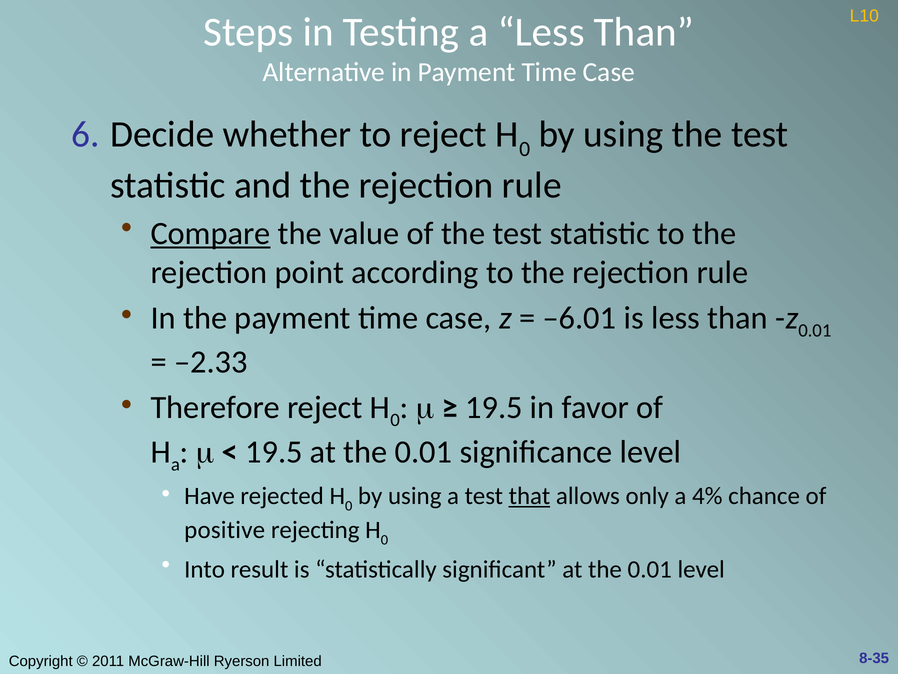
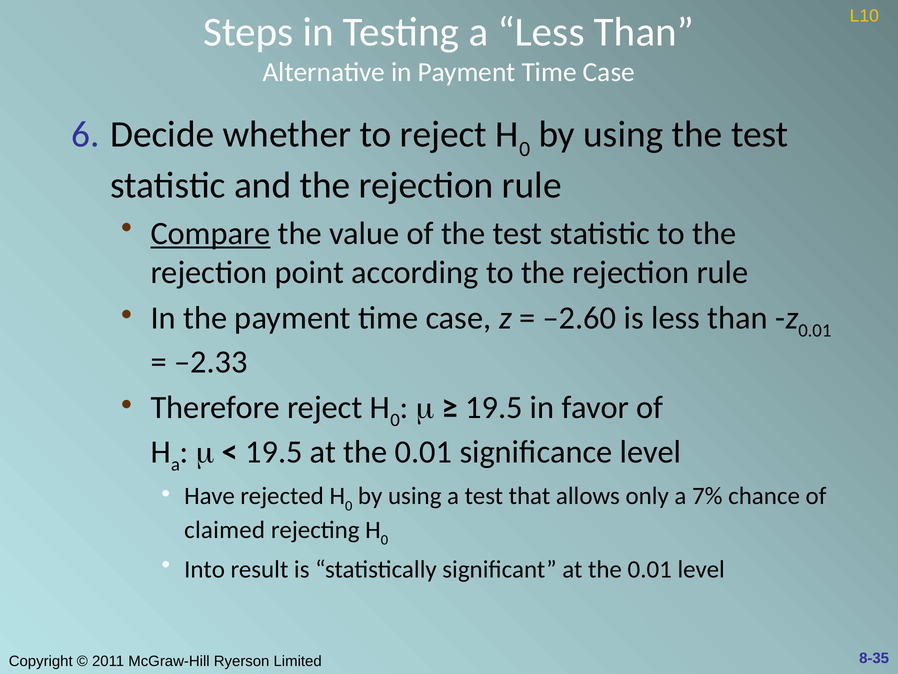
–6.01: –6.01 -> –2.60 (580, 318)
that underline: present -> none (530, 496)
4%: 4% -> 7% (707, 496)
positive: positive -> claimed (225, 530)
